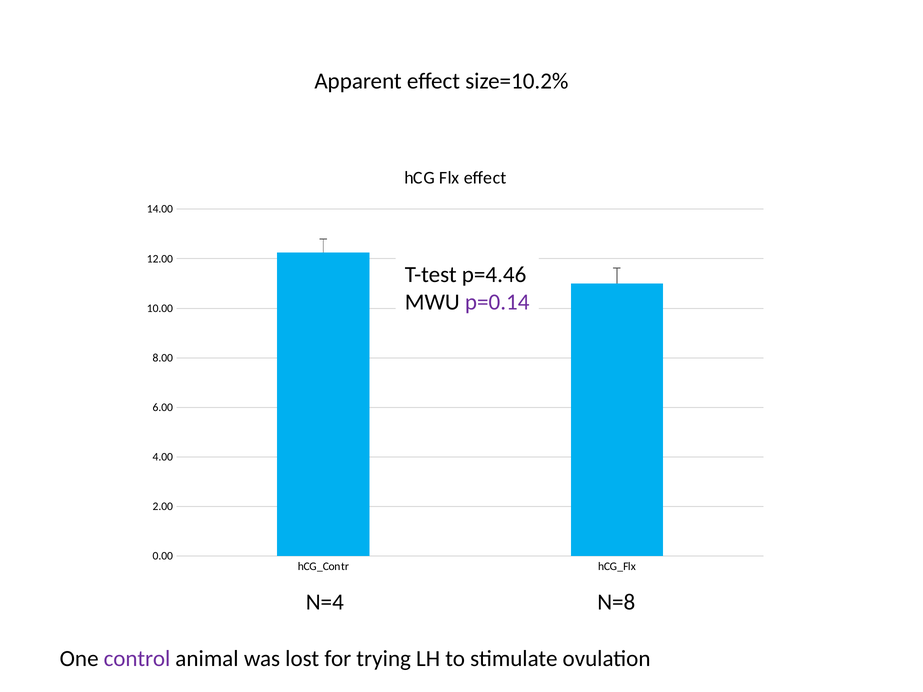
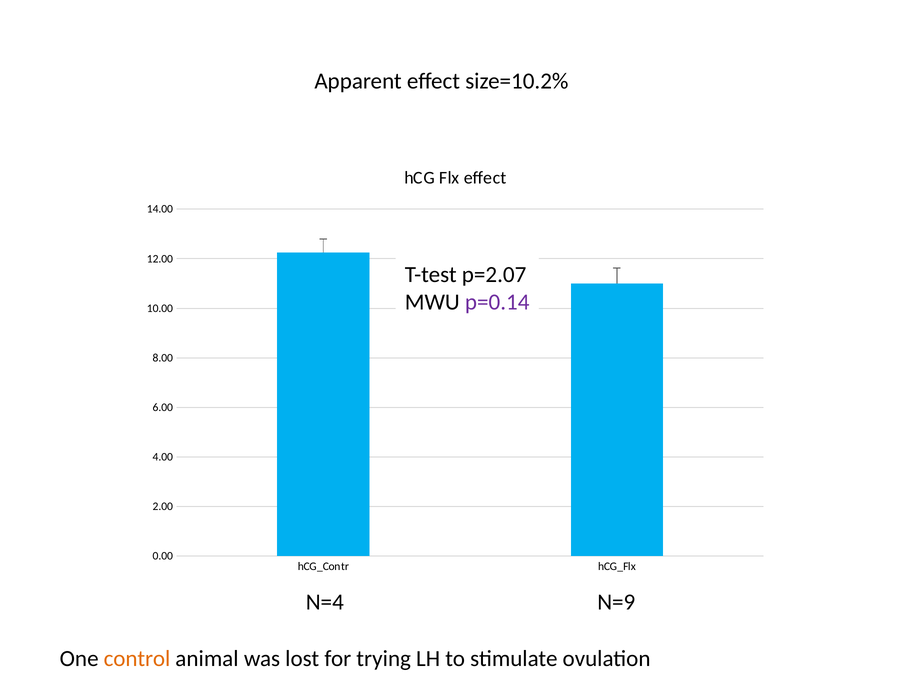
p=4.46: p=4.46 -> p=2.07 (494, 275)
N=8: N=8 -> N=9 (616, 602)
control colour: purple -> orange (137, 659)
